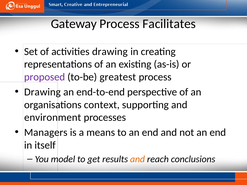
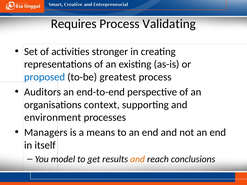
Gateway: Gateway -> Requires (74, 24)
Facilitates: Facilitates -> Validating (169, 24)
activities drawing: drawing -> stronger (110, 52)
proposed colour: purple -> blue (45, 77)
Drawing: Drawing -> Auditors (42, 92)
